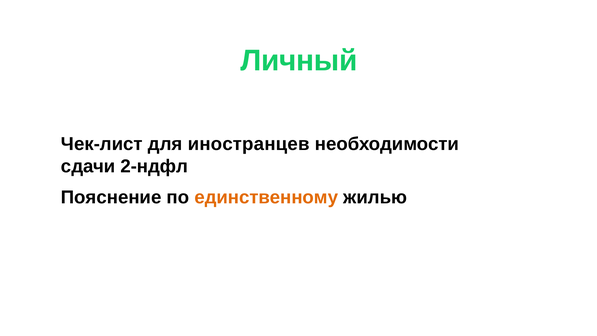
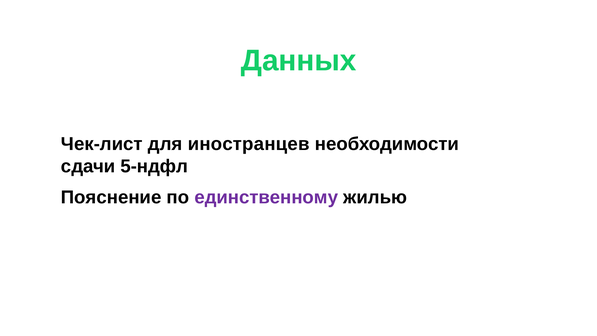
Личный: Личный -> Данных (299, 60)
2-ндфл: 2-ндфл -> 5-ндфл (154, 166)
единственному colour: orange -> purple (266, 197)
